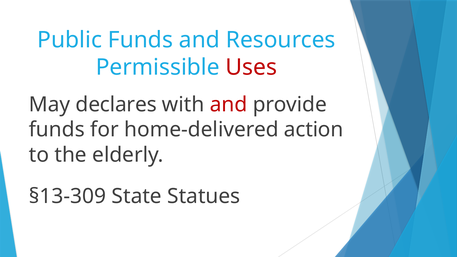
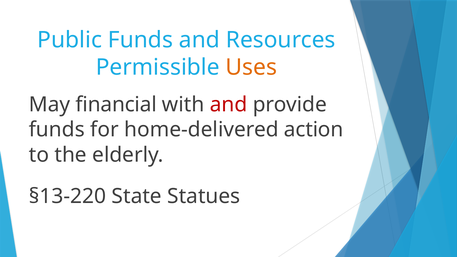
Uses colour: red -> orange (251, 67)
declares: declares -> financial (116, 105)
§13-309: §13-309 -> §13-220 (67, 196)
